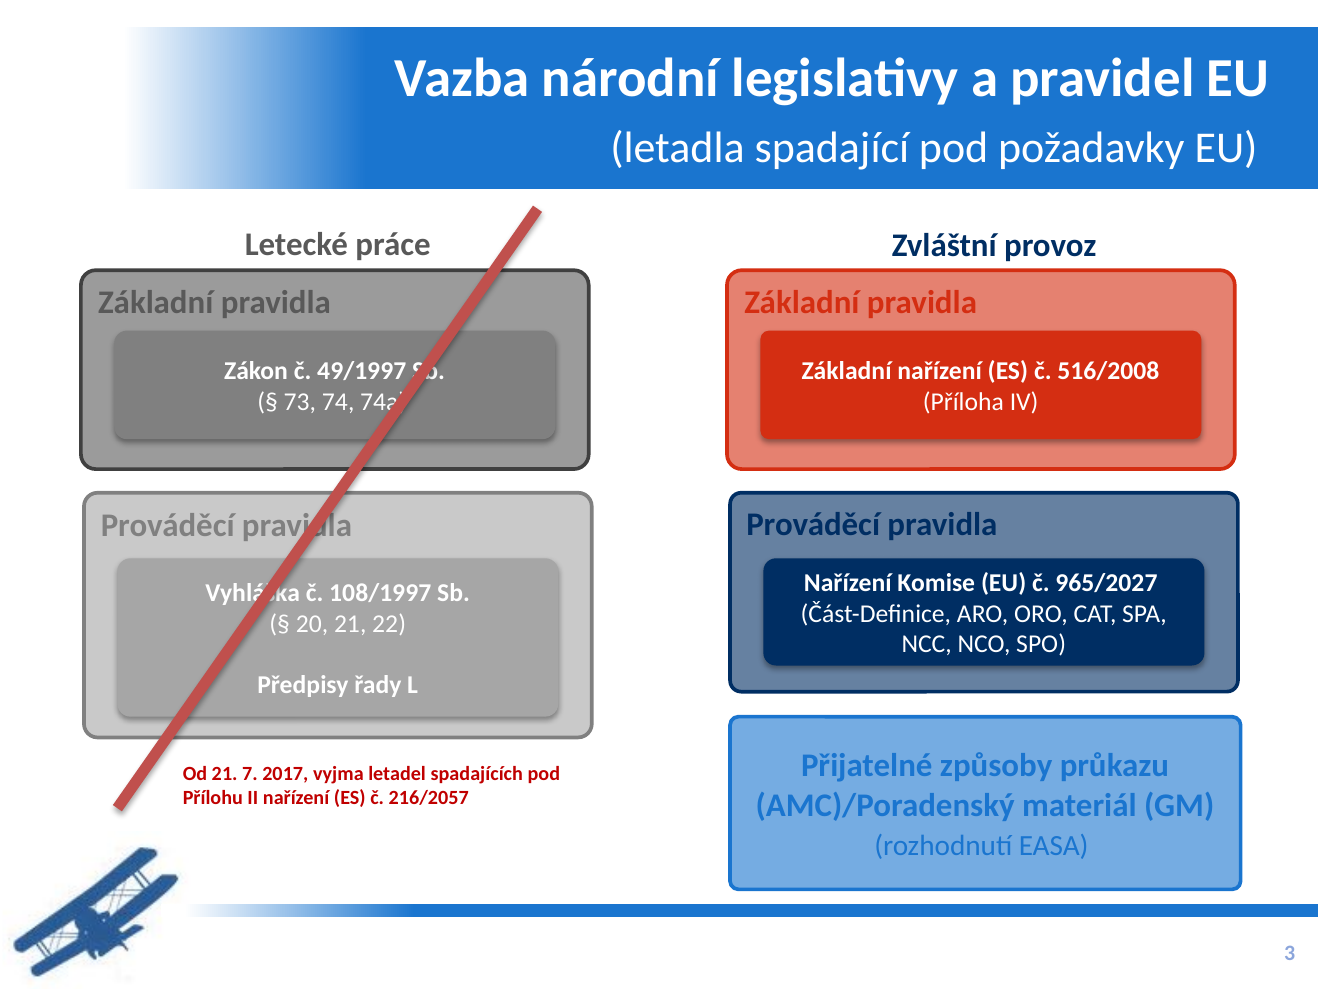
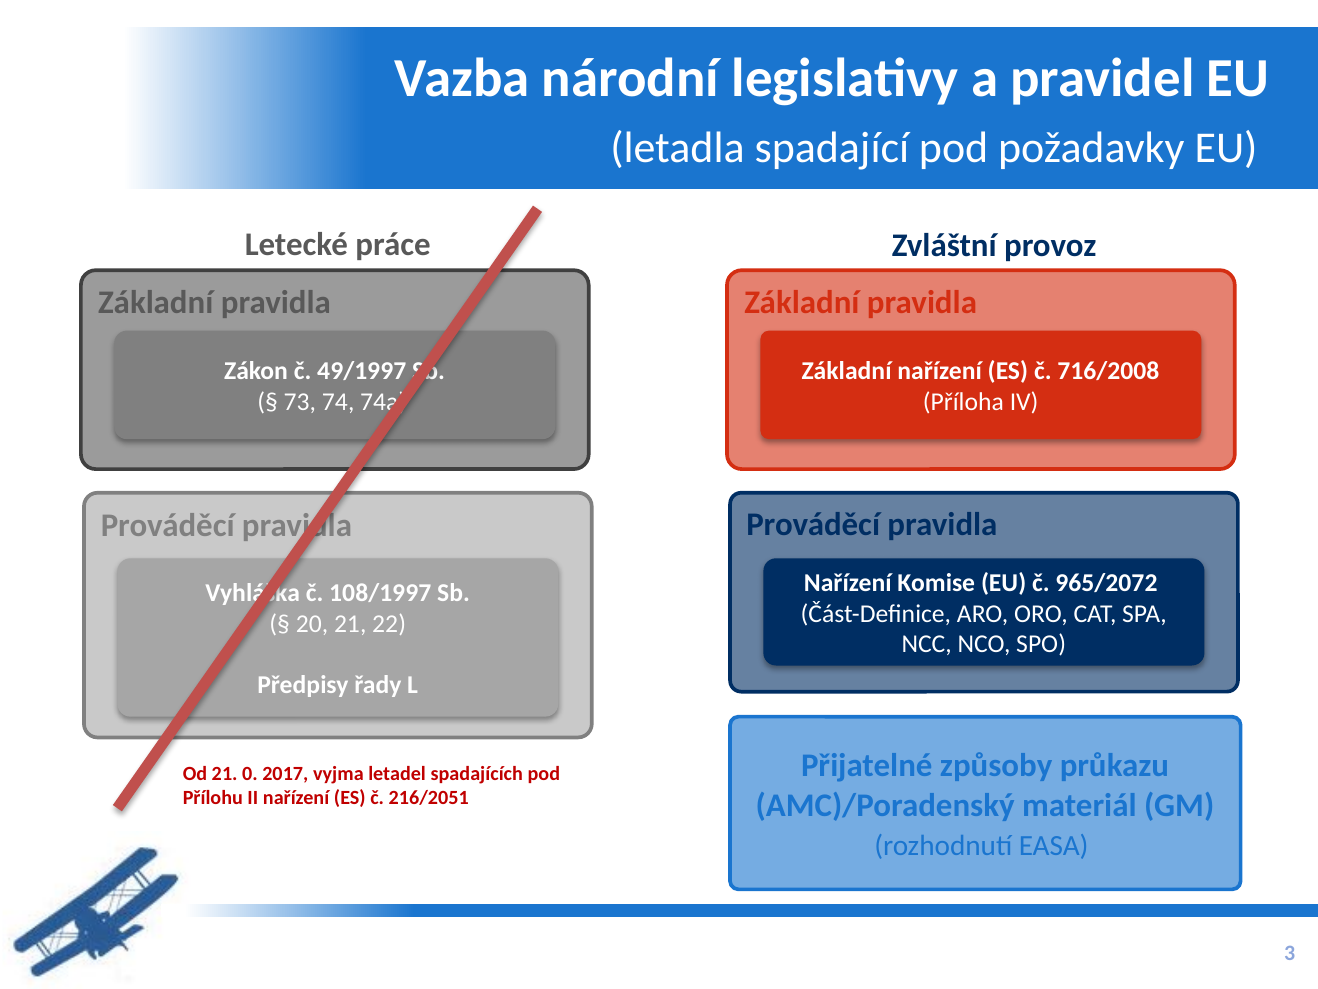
516/2008: 516/2008 -> 716/2008 (1108, 371)
965/2027: 965/2027 -> 965/2072 (1106, 583)
7: 7 -> 0 (250, 774)
216/2057: 216/2057 -> 216/2051 (429, 798)
